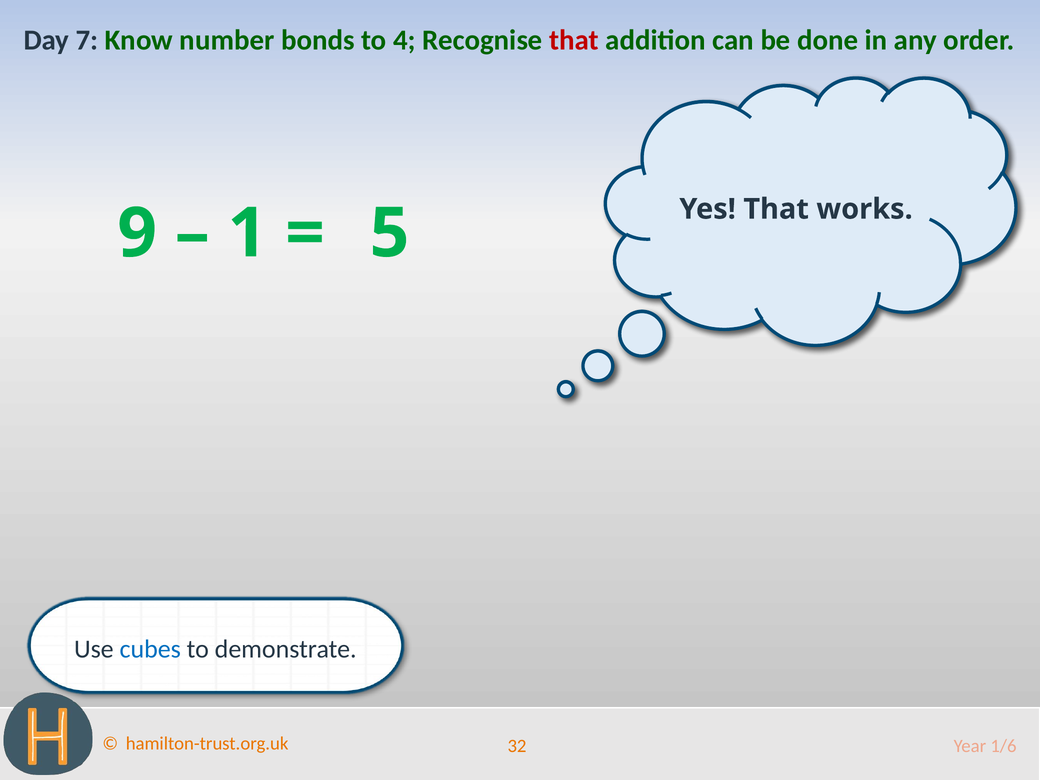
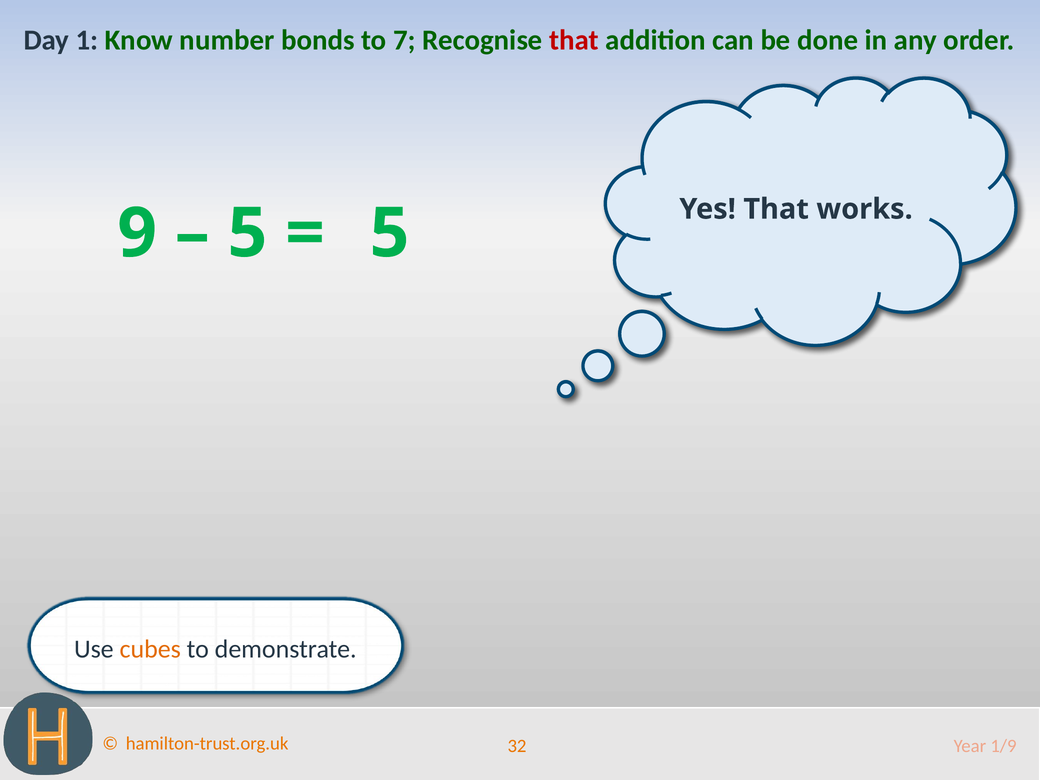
7: 7 -> 1 (87, 40)
to 4: 4 -> 7 (404, 40)
1: 1 -> 5 (247, 233)
cubes colour: blue -> orange (150, 649)
1/6: 1/6 -> 1/9 (1003, 746)
